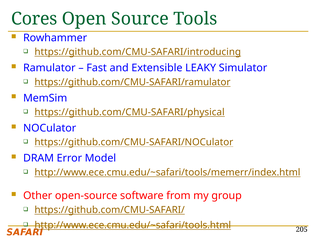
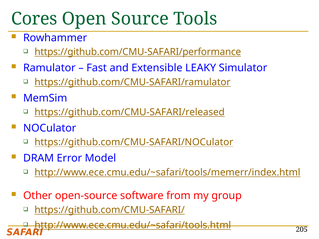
https://github.com/CMU-SAFARI/introducing: https://github.com/CMU-SAFARI/introducing -> https://github.com/CMU-SAFARI/performance (138, 52)
https://github.com/CMU-SAFARI/physical: https://github.com/CMU-SAFARI/physical -> https://github.com/CMU-SAFARI/released (130, 112)
